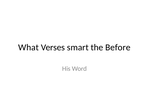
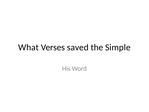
smart: smart -> saved (78, 47)
Before: Before -> Simple (118, 47)
